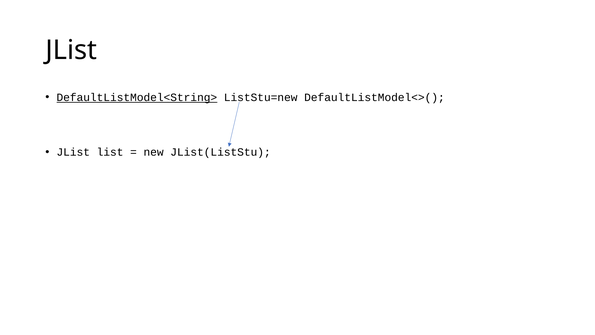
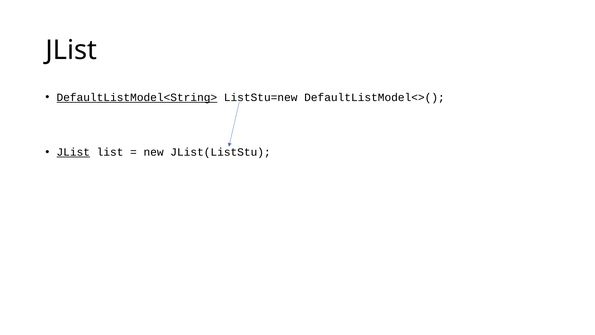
JList underline: none -> present (73, 152)
